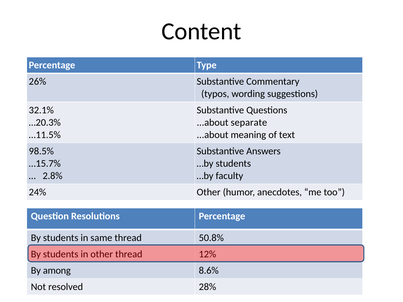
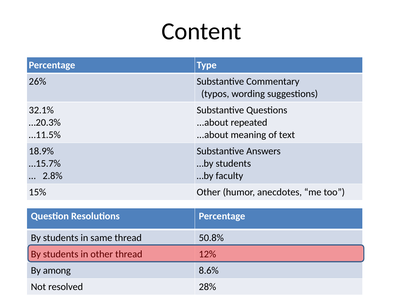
separate: separate -> repeated (249, 123)
98.5%: 98.5% -> 18.9% (41, 151)
24%: 24% -> 15% (38, 192)
